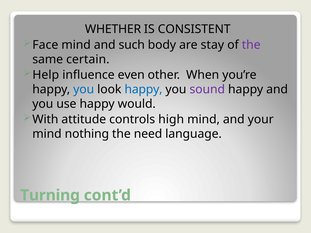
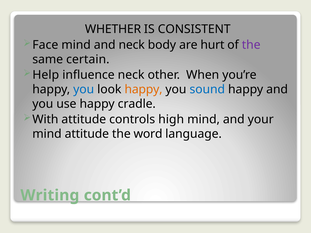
and such: such -> neck (132, 45)
stay: stay -> hurt (212, 45)
influence even: even -> neck (131, 75)
happy colour: blue -> orange (143, 89)
sound colour: purple -> blue (207, 89)
would: would -> cradle (137, 104)
mind nothing: nothing -> attitude (87, 134)
need: need -> word (148, 134)
Turning: Turning -> Writing (50, 195)
